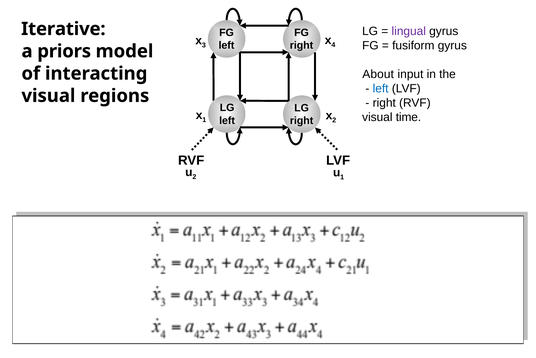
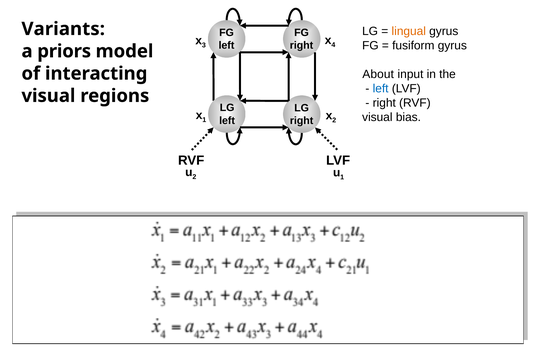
Iterative: Iterative -> Variants (63, 29)
lingual colour: purple -> orange (409, 31)
time: time -> bias (408, 117)
